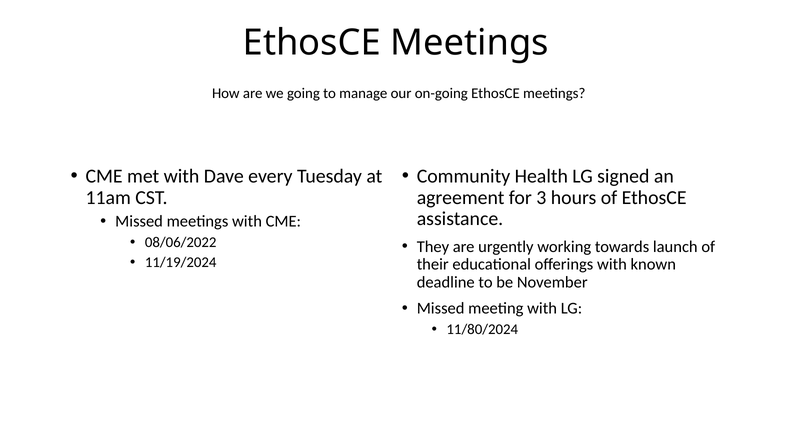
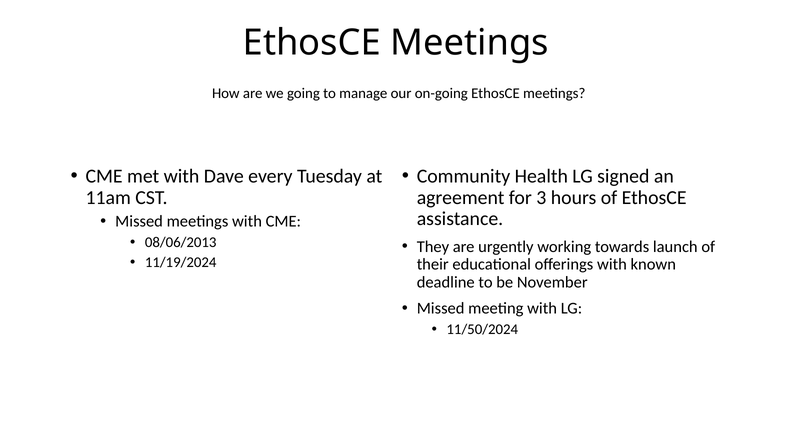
08/06/2022: 08/06/2022 -> 08/06/2013 (181, 243)
11/80/2024: 11/80/2024 -> 11/50/2024 (482, 330)
